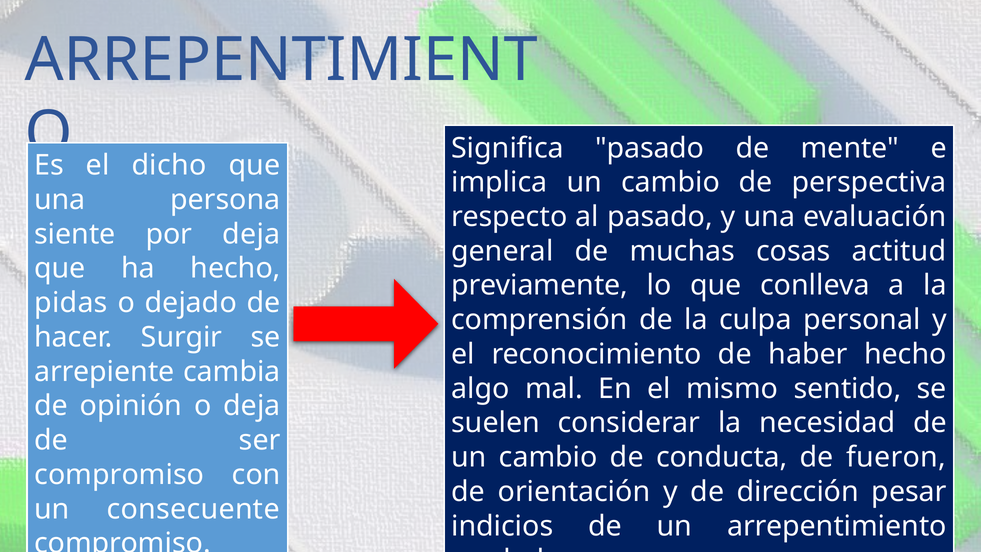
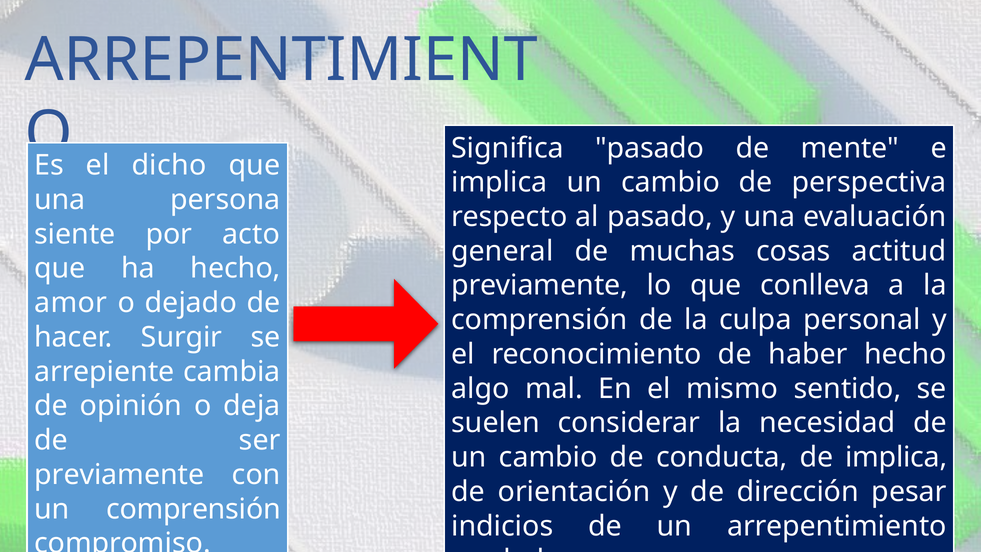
por deja: deja -> acto (251, 234)
pidas: pidas -> amor (71, 303)
de fueron: fueron -> implica (896, 457)
compromiso: compromiso -> previamente (119, 475)
un consecuente: consecuente -> comprensión (193, 509)
